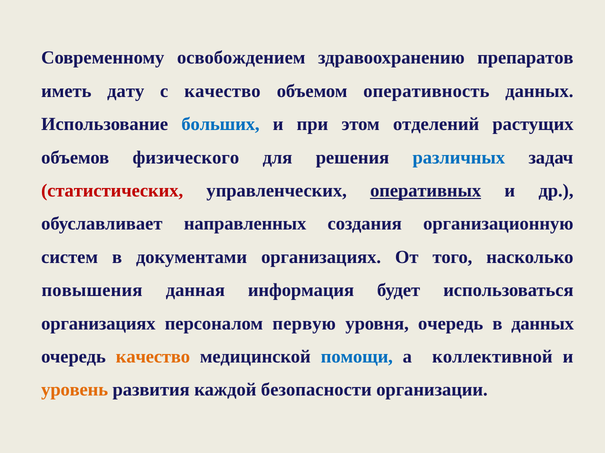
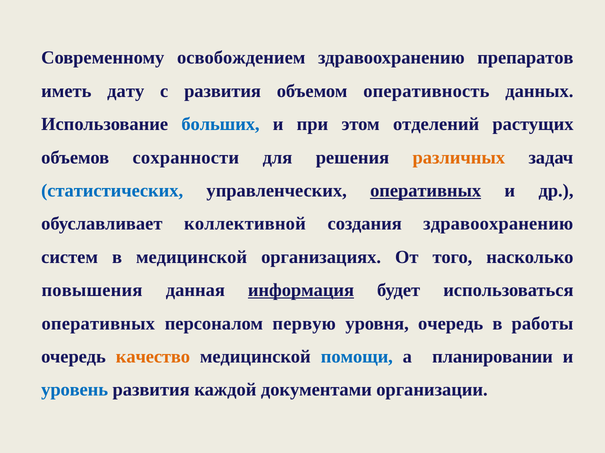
с качество: качество -> развития (223, 91)
физического: физического -> сохранности (186, 158)
различных colour: blue -> orange (459, 158)
статистических colour: red -> blue (112, 191)
направленных: направленных -> коллективной (245, 224)
создания организационную: организационную -> здравоохранению (498, 224)
в документами: документами -> медицинской (192, 257)
информация underline: none -> present (301, 291)
организациях: организациях -> оперативных (98, 324)
в данных: данных -> работы (542, 324)
коллективной: коллективной -> планировании (492, 357)
уровень colour: orange -> blue (75, 390)
безопасности: безопасности -> документами (316, 390)
